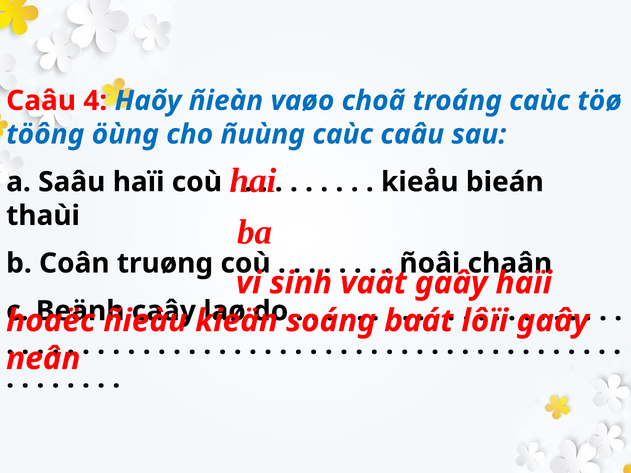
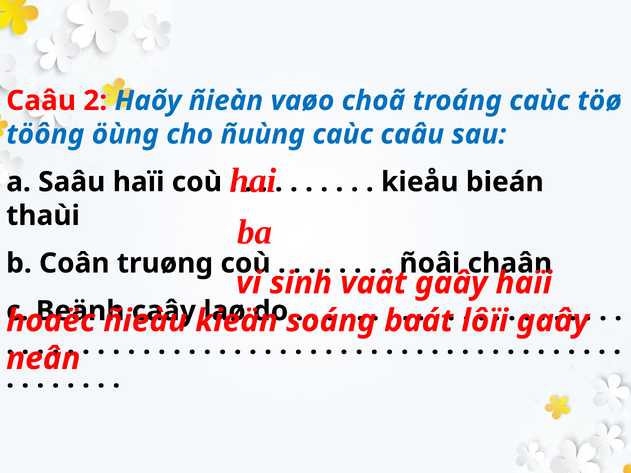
4: 4 -> 2 (95, 101)
